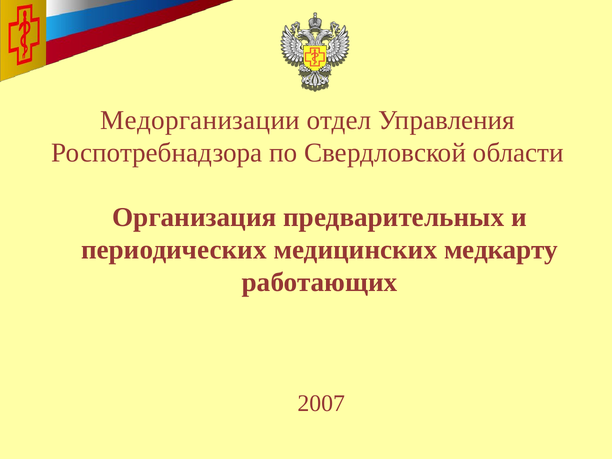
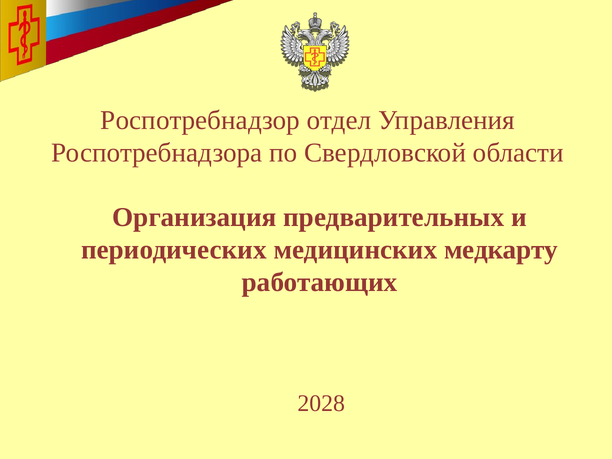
Медорганизации: Медорганизации -> Роспотребнадзор (200, 120)
2007: 2007 -> 2028 (321, 404)
